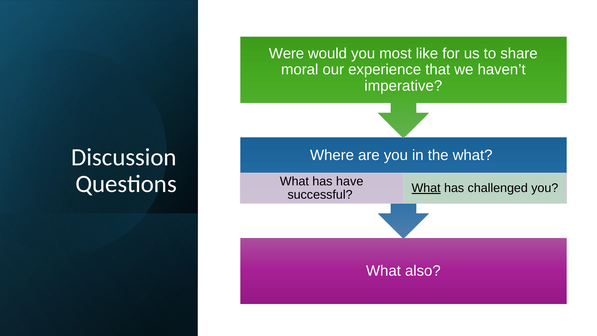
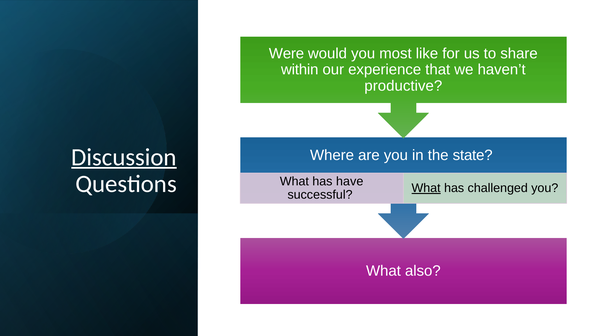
moral: moral -> within (300, 70)
imperative: imperative -> productive (403, 86)
Discussion underline: none -> present (124, 157)
the what: what -> state (473, 155)
